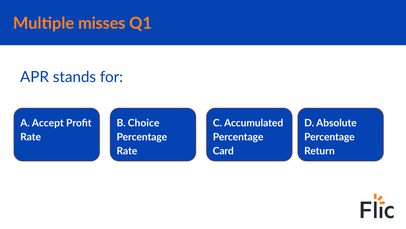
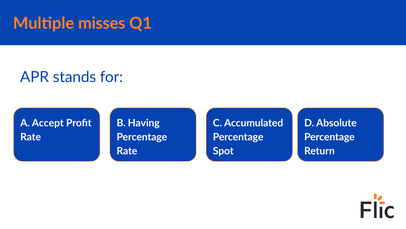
Choice: Choice -> Having (144, 123)
Card: Card -> Spot (223, 151)
